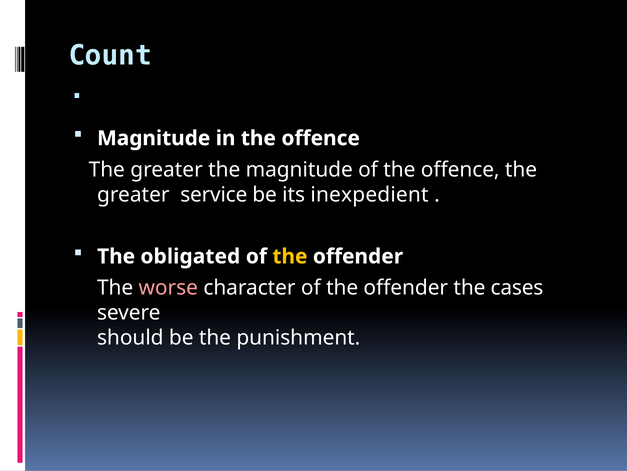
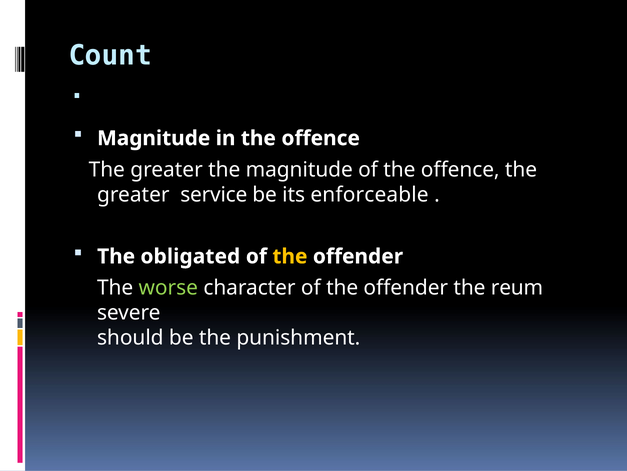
inexpedient: inexpedient -> enforceable (370, 194)
worse colour: pink -> light green (168, 287)
cases: cases -> reum (517, 287)
